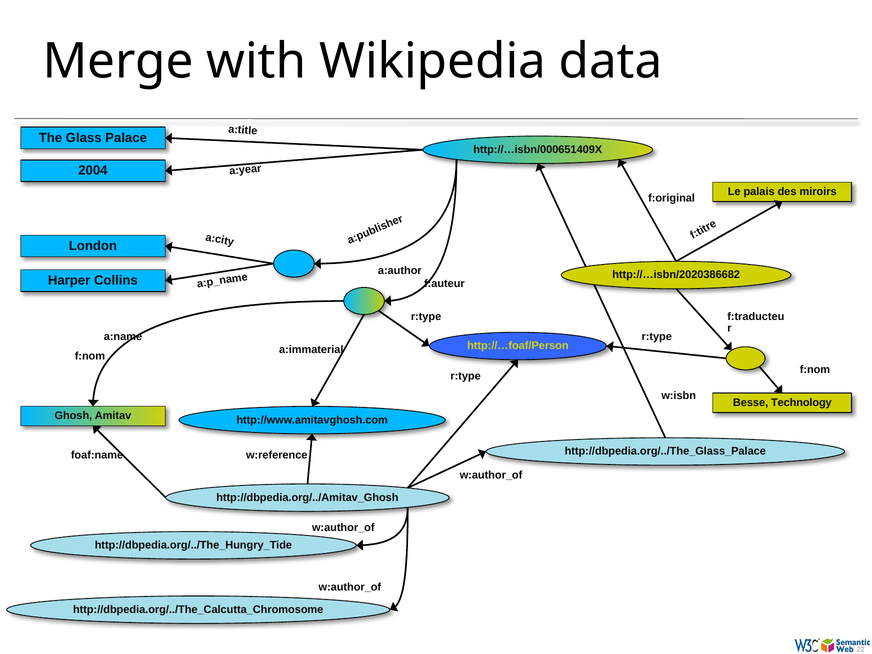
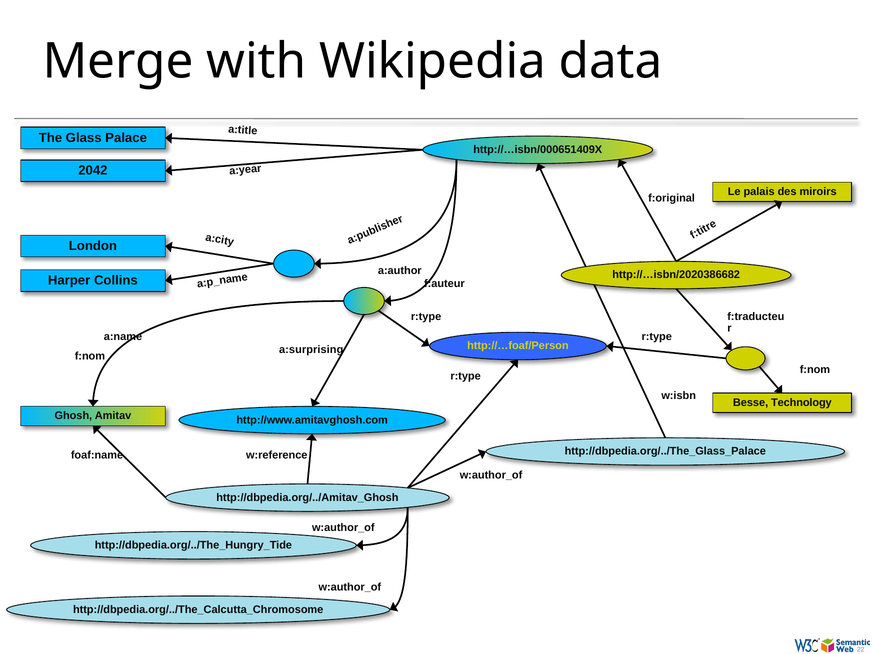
2004: 2004 -> 2042 (93, 171)
a:immaterial: a:immaterial -> a:surprising (311, 350)
